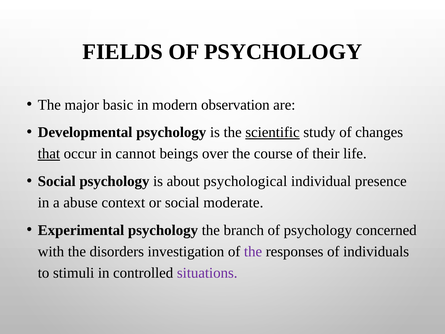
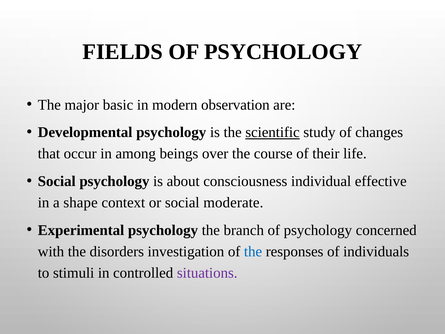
that underline: present -> none (49, 154)
cannot: cannot -> among (136, 154)
psychological: psychological -> consciousness (245, 181)
presence: presence -> effective (381, 181)
abuse: abuse -> shape (81, 203)
the colour: purple -> blue (253, 251)
